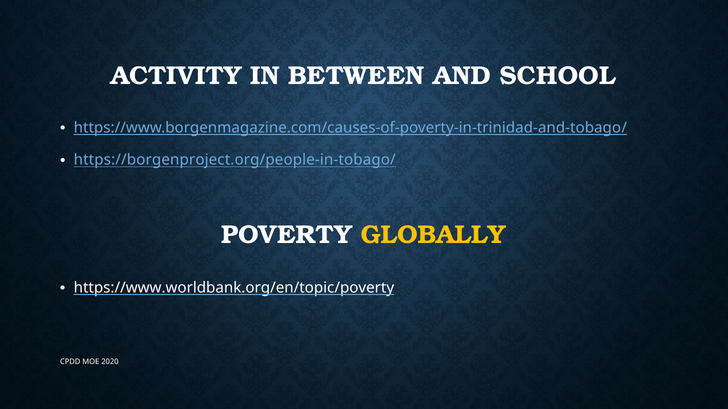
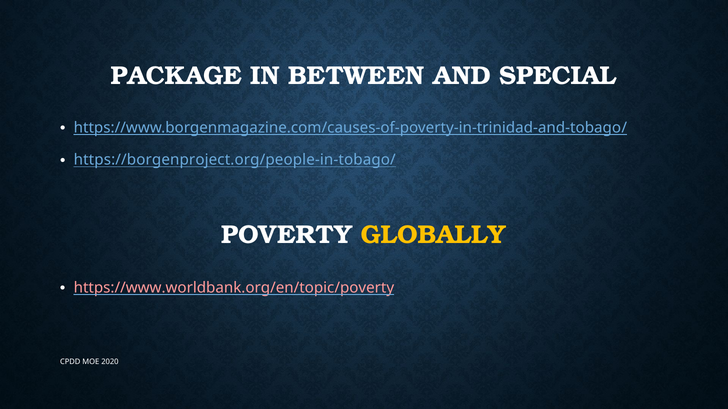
ACTIVITY: ACTIVITY -> PACKAGE (176, 76)
SCHOOL: SCHOOL -> SPECIAL (558, 76)
https://www.worldbank.org/en/topic/poverty colour: white -> pink (234, 288)
